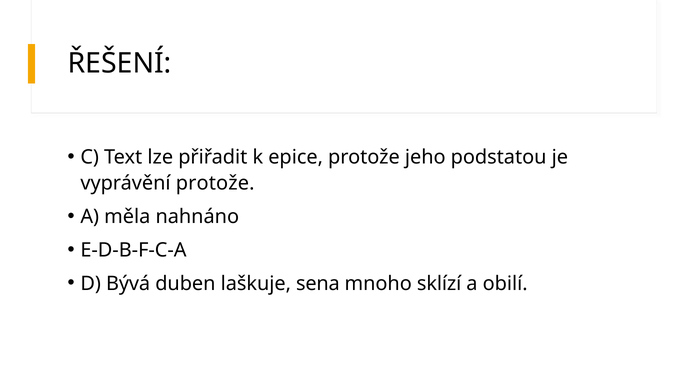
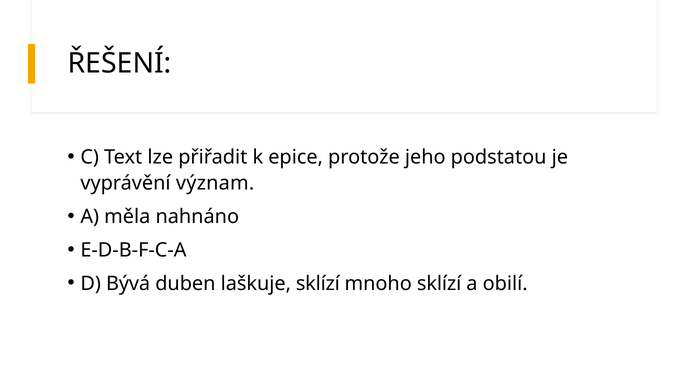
vyprávění protože: protože -> význam (215, 183)
laškuje sena: sena -> sklízí (318, 284)
